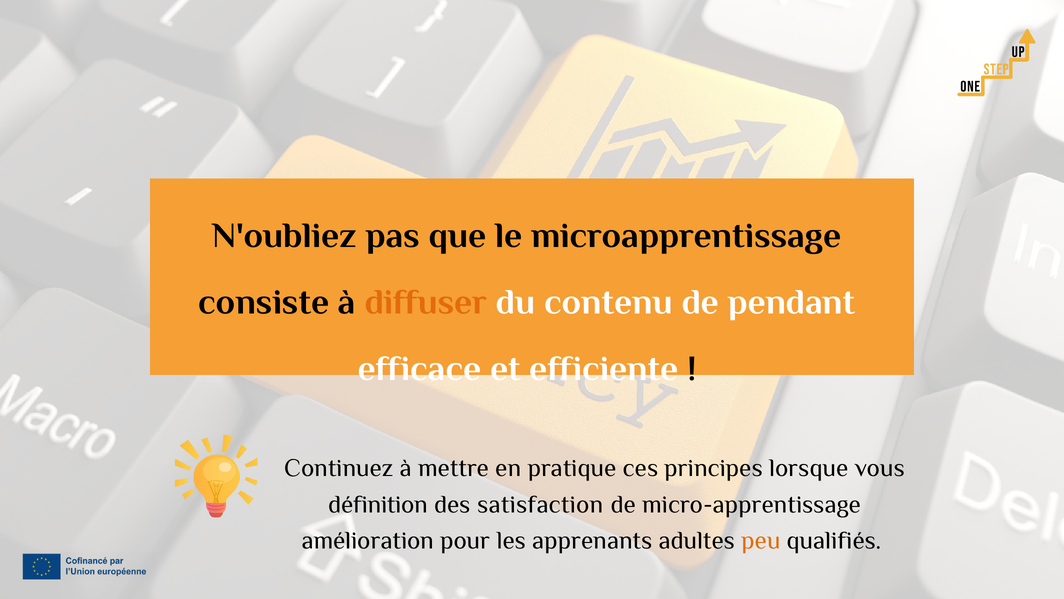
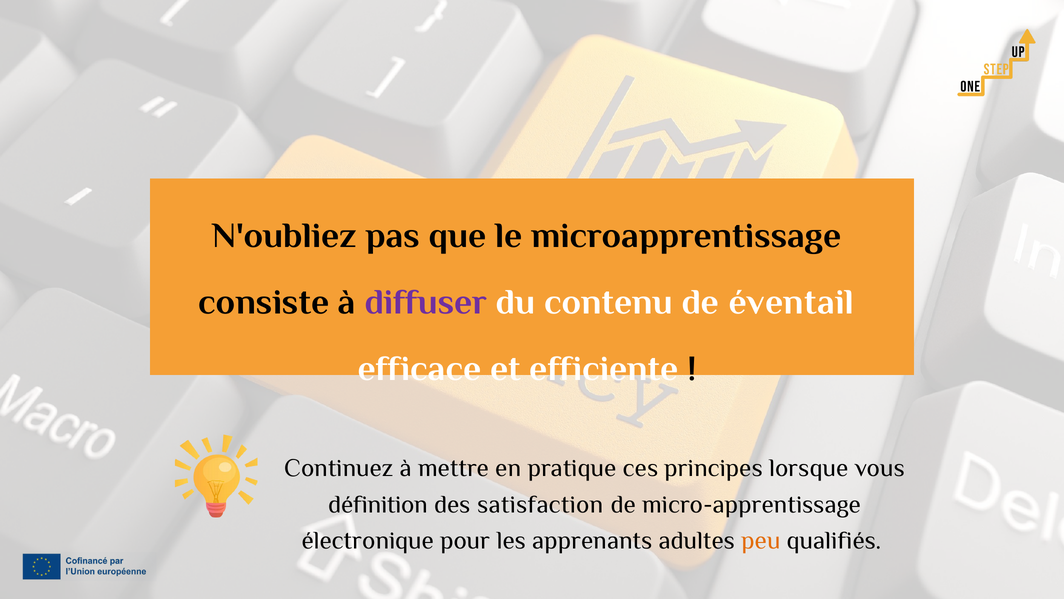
diffuser colour: orange -> purple (426, 302)
pendant: pendant -> éventail (791, 302)
amélioration: amélioration -> électronique (368, 540)
